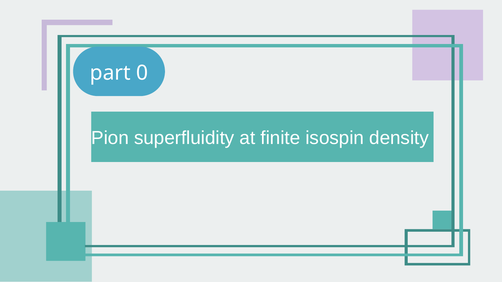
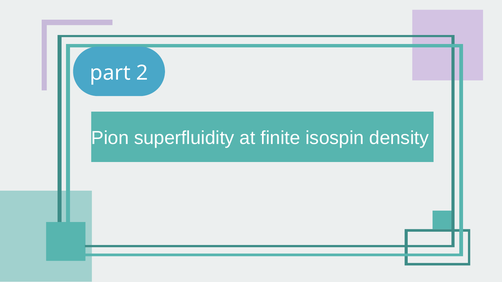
0: 0 -> 2 (142, 73)
